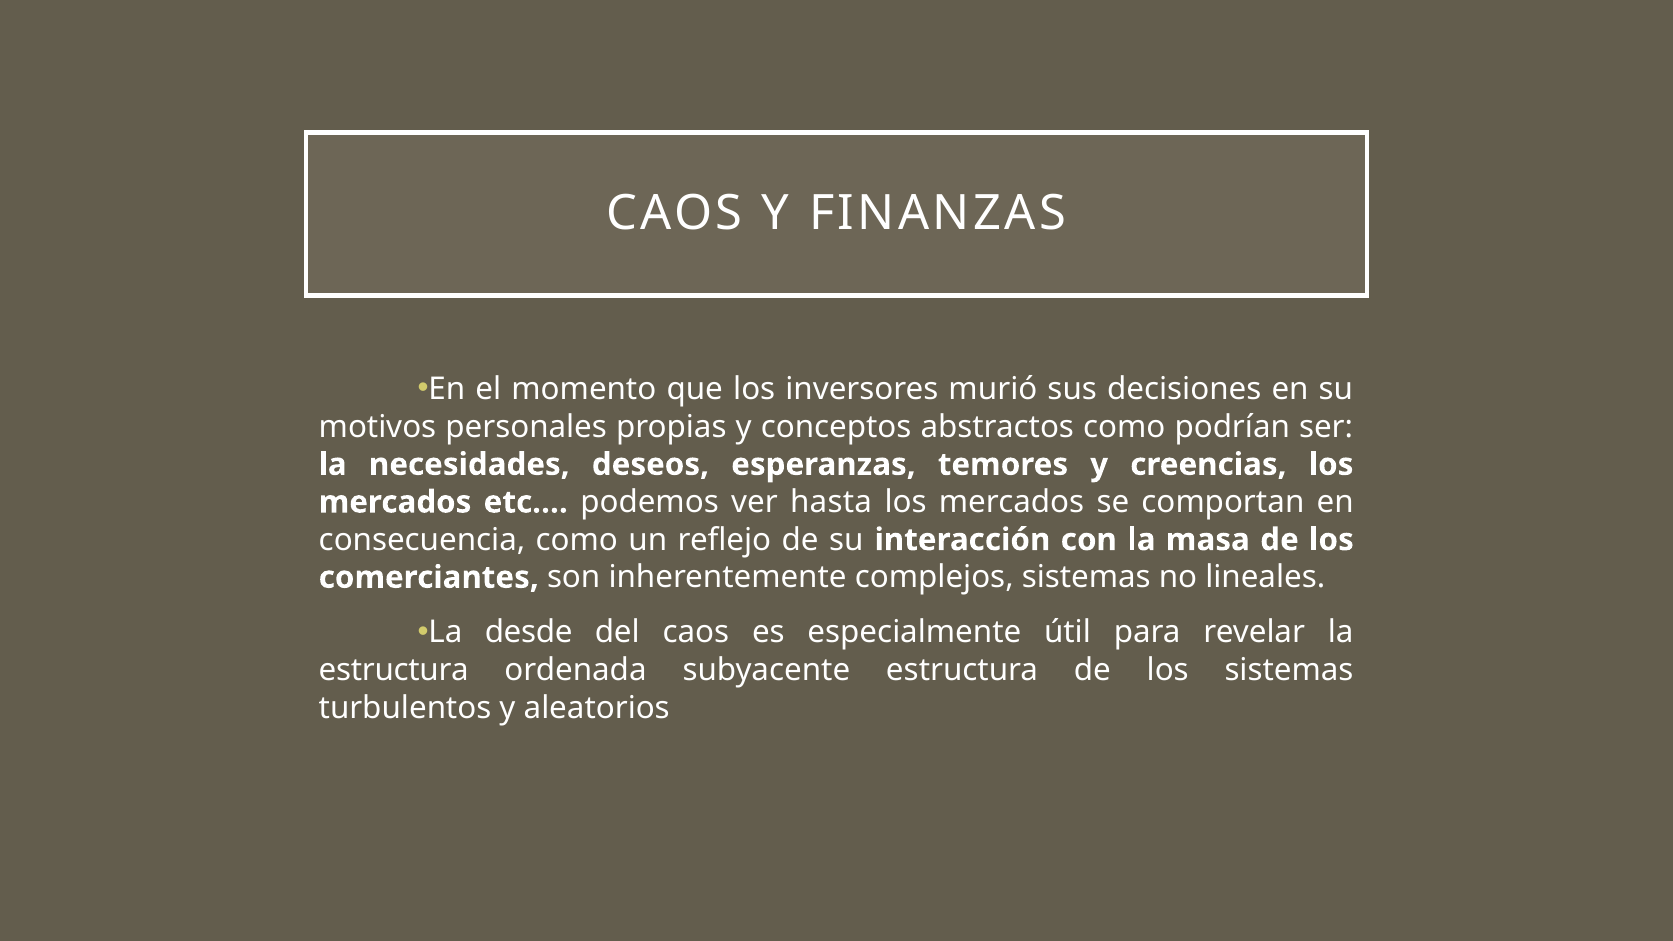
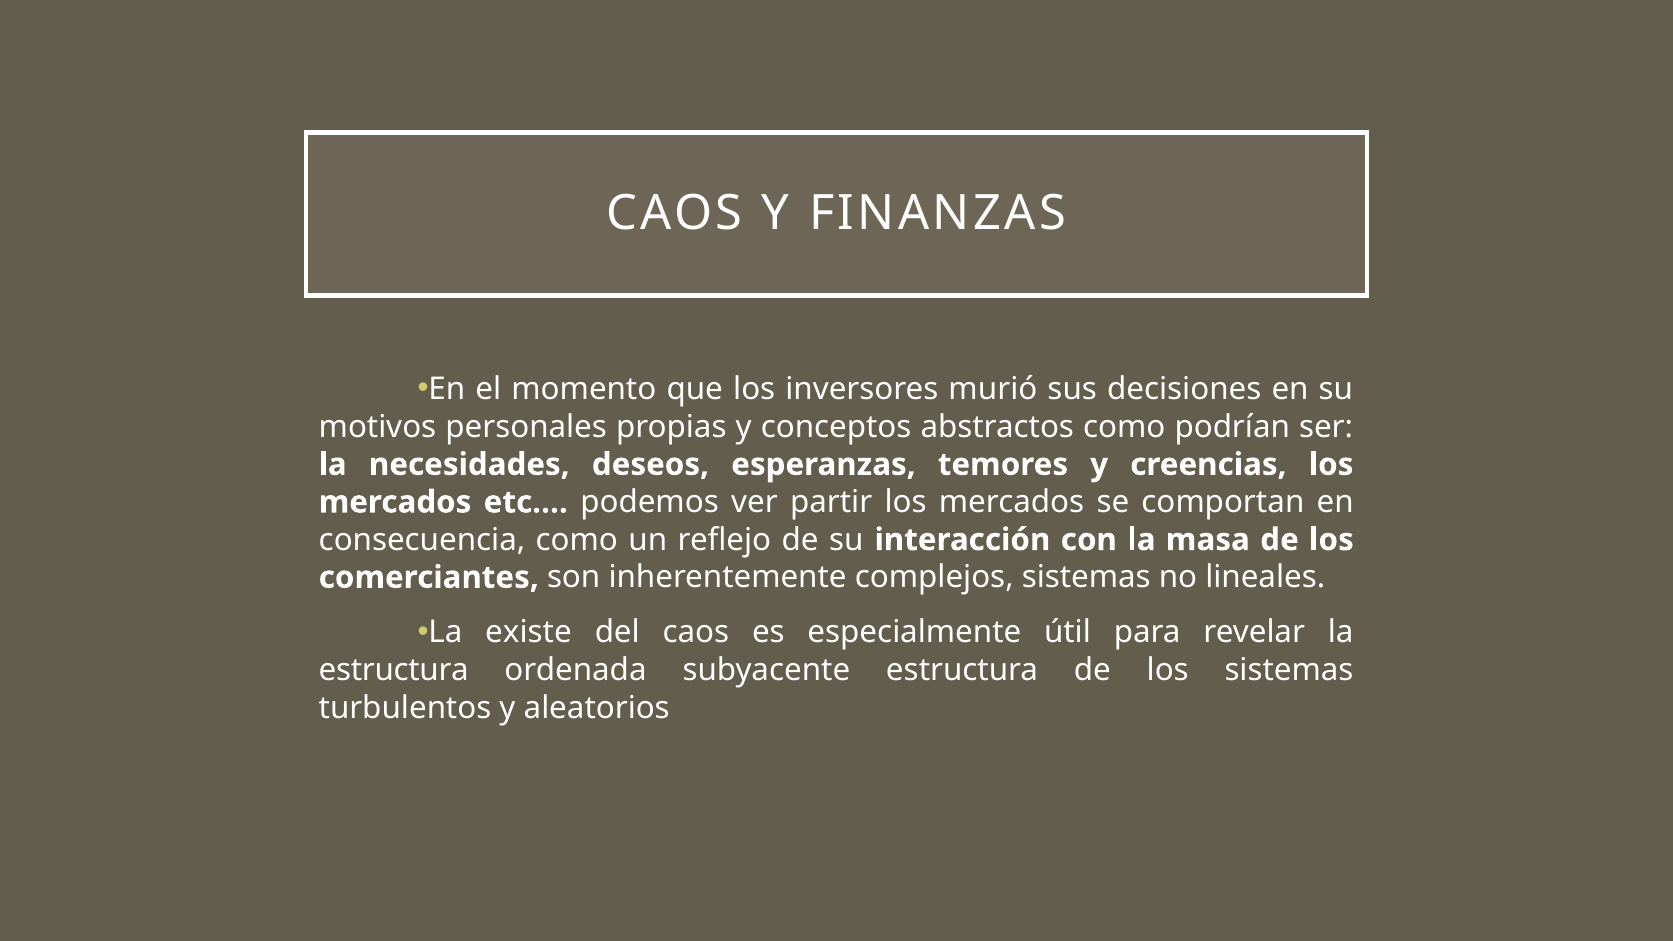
hasta: hasta -> partir (831, 502)
desde: desde -> existe (528, 633)
